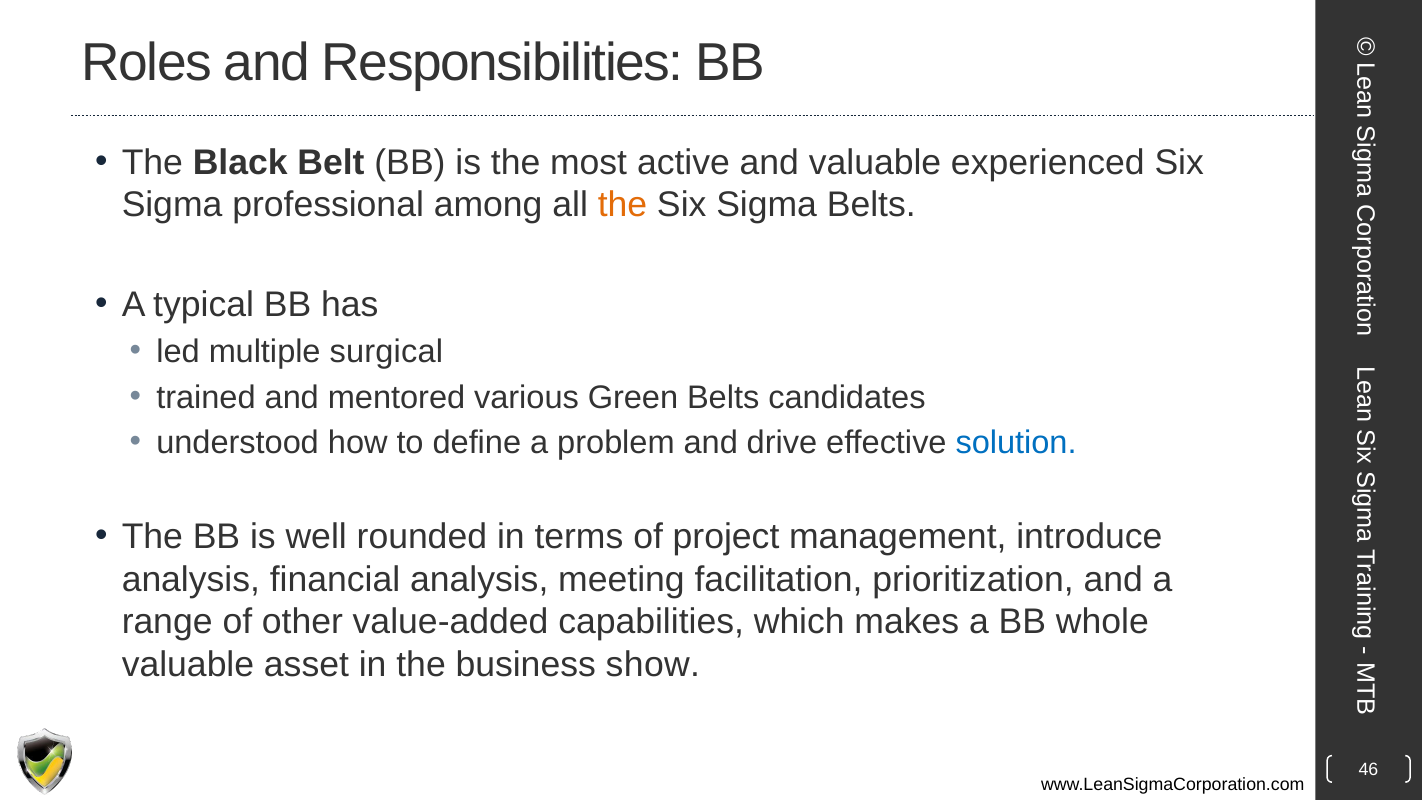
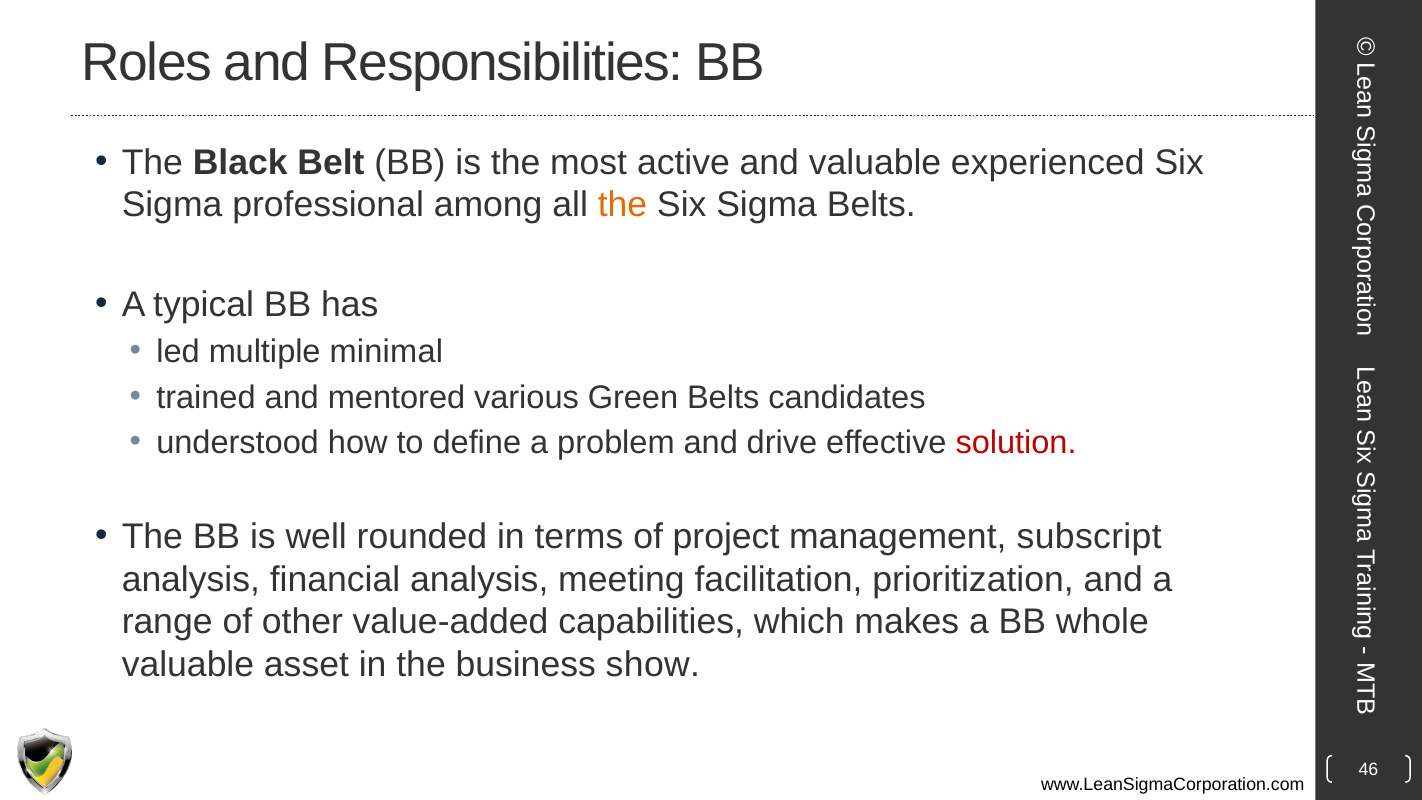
surgical: surgical -> minimal (386, 352)
solution colour: blue -> red (1016, 443)
introduce: introduce -> subscript (1089, 537)
